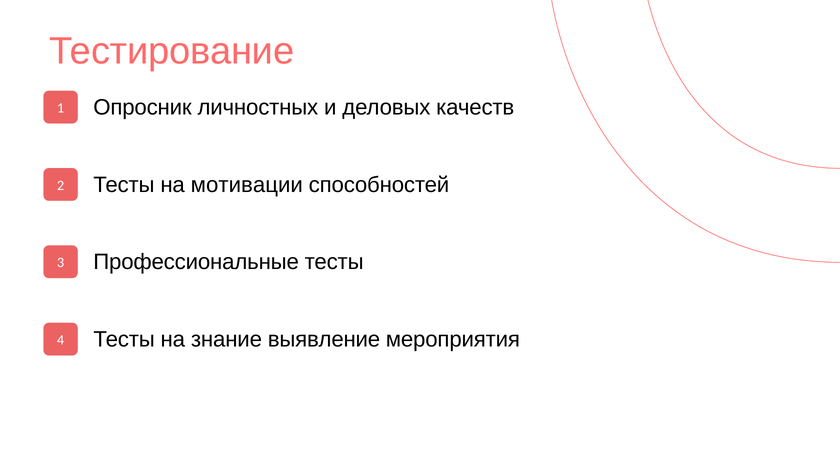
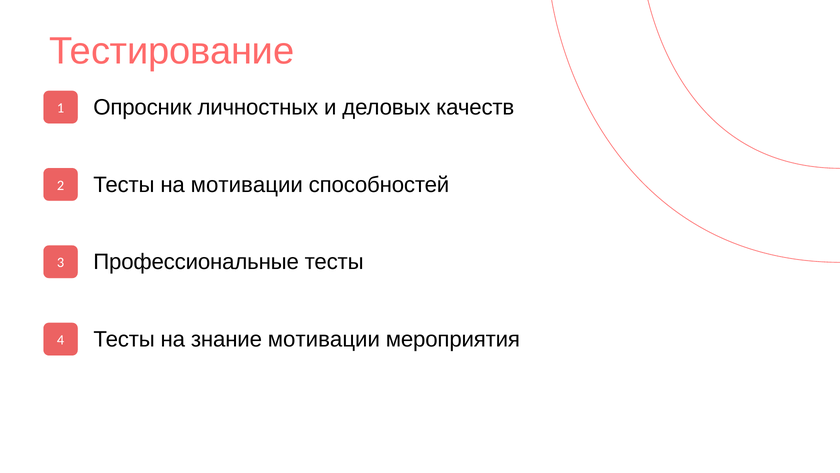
знание выявление: выявление -> мотивации (324, 339)
